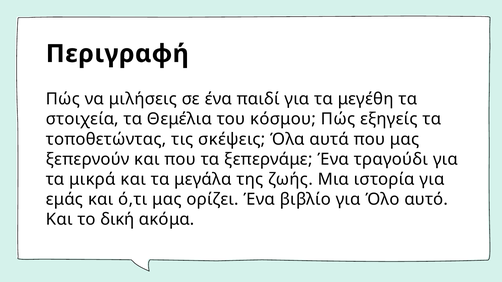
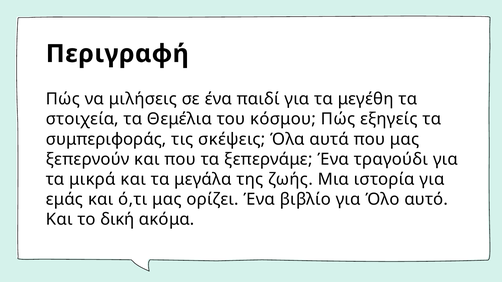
τοποθετώντας: τοποθετώντας -> συμπεριφοράς (106, 139)
